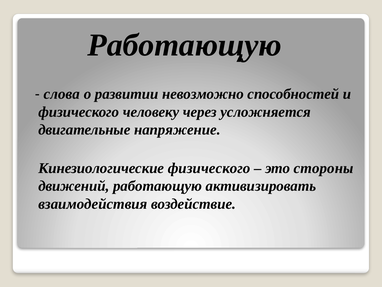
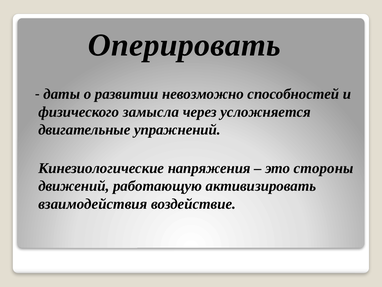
Работающую: Работающую -> Оперировать (184, 45)
слова: слова -> даты (62, 94)
человеку: человеку -> замысла (151, 112)
напряжение: напряжение -> упражнений (177, 130)
Кинезиологические физического: физического -> напряжения (209, 168)
